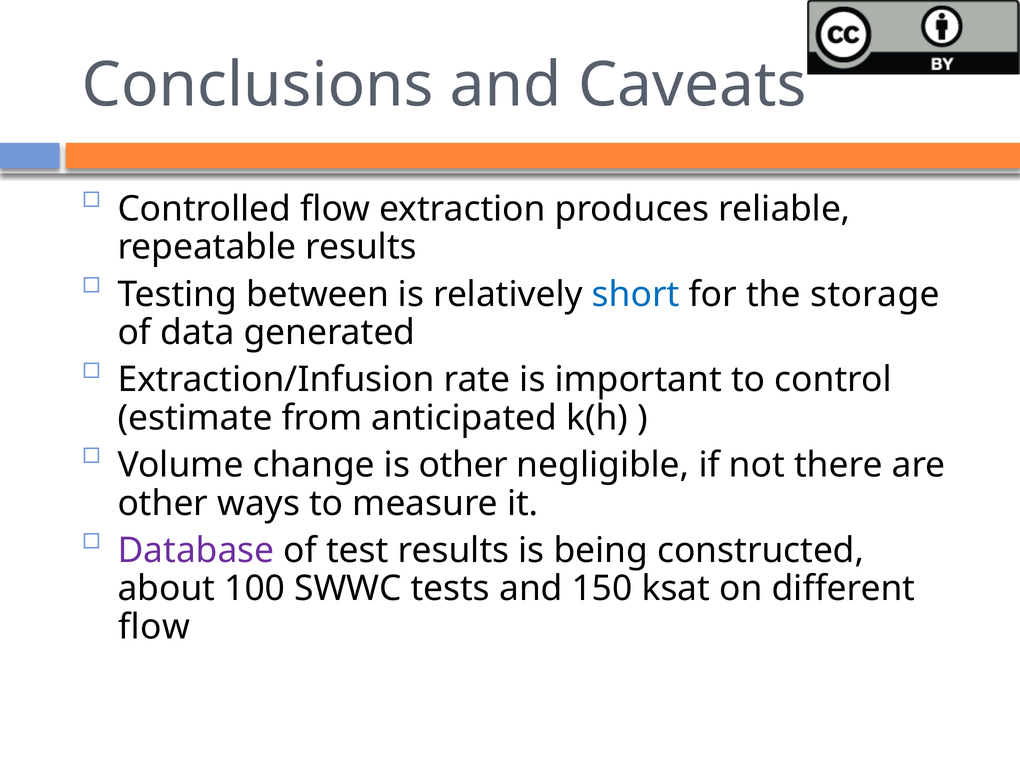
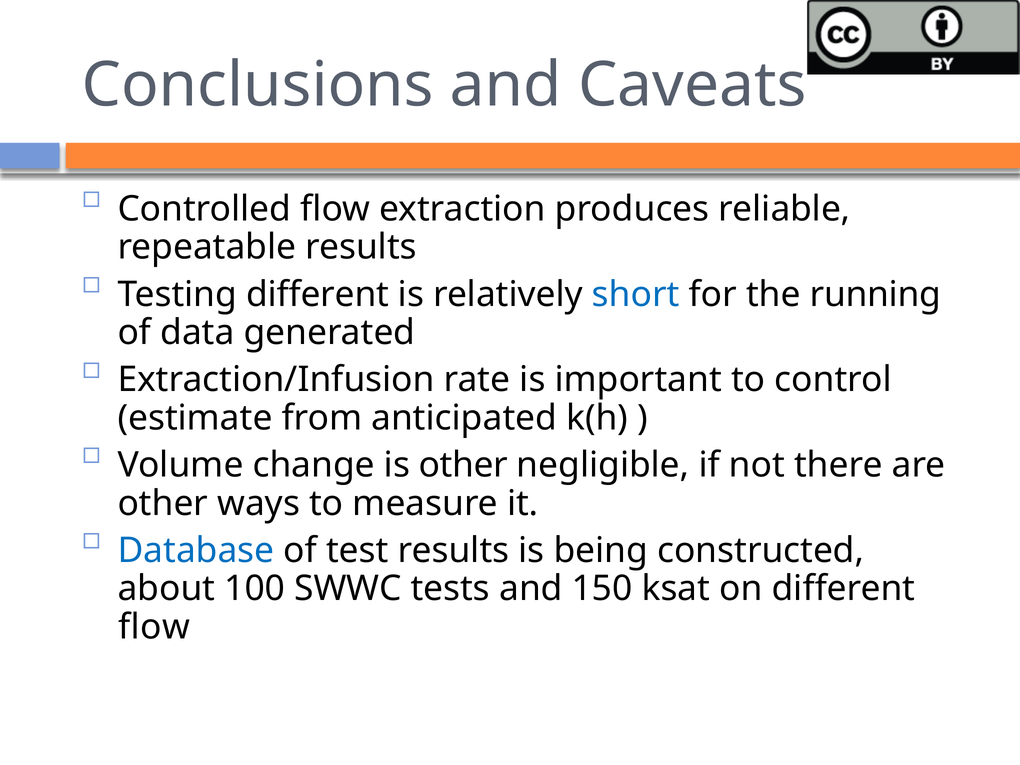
Testing between: between -> different (318, 294)
storage: storage -> running (875, 294)
Database colour: purple -> blue (196, 551)
